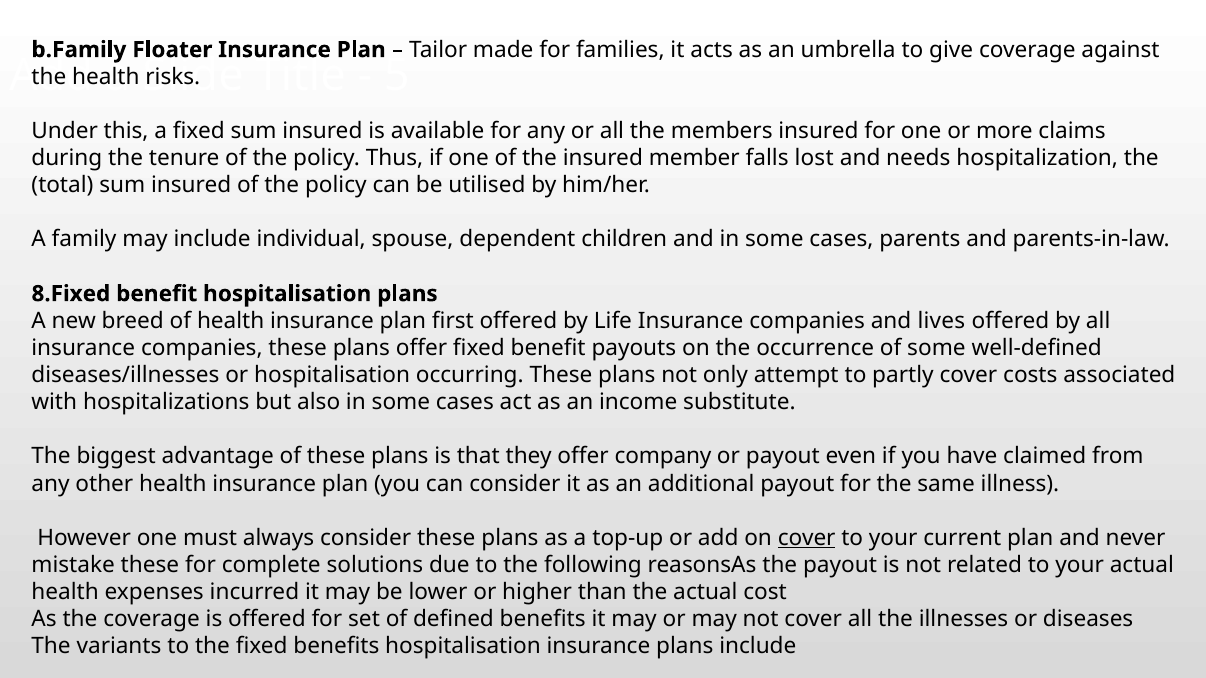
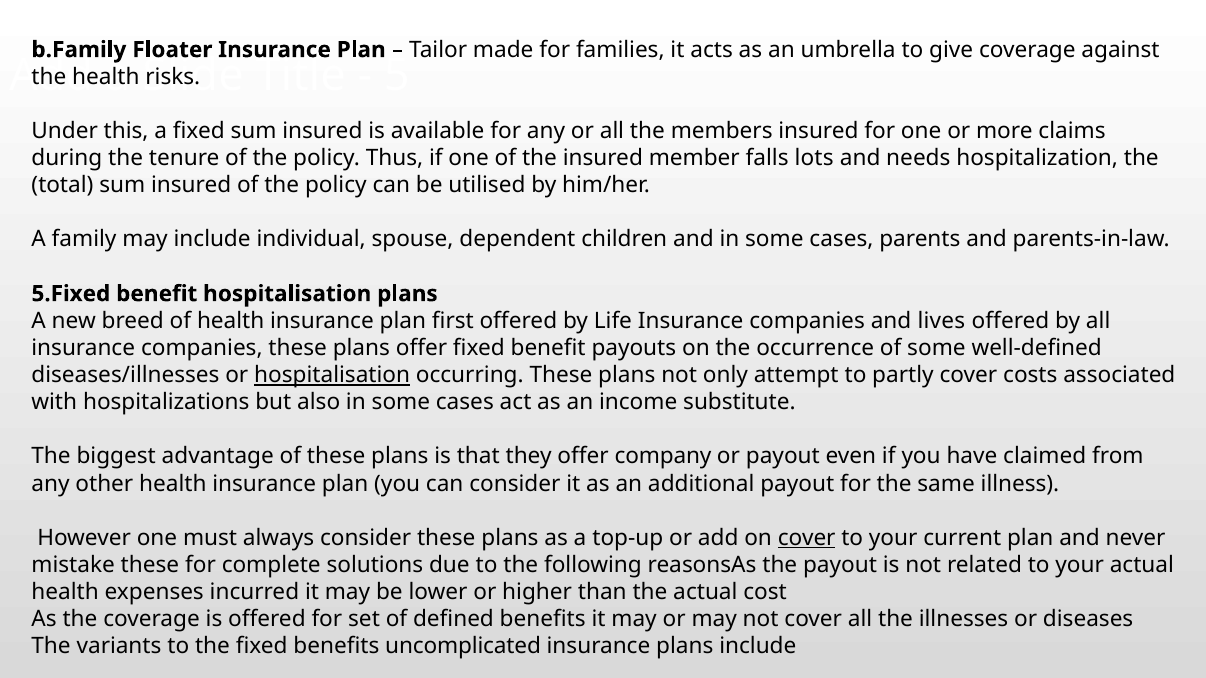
lost: lost -> lots (814, 158)
8.Fixed: 8.Fixed -> 5.Fixed (71, 294)
hospitalisation underline: none -> present (332, 375)
benefits hospitalisation: hospitalisation -> uncomplicated (463, 647)
